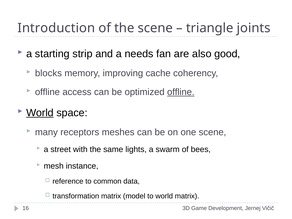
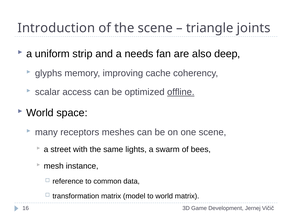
starting: starting -> uniform (52, 54)
good: good -> deep (227, 54)
blocks: blocks -> glyphs (48, 73)
offline: offline -> scalar (47, 92)
World underline: present -> none (40, 113)
